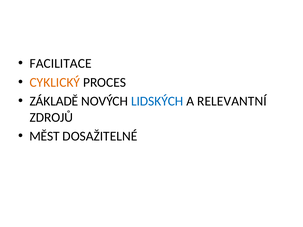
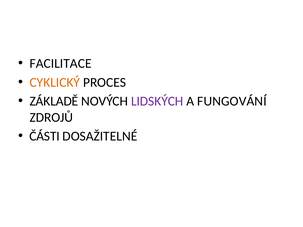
LIDSKÝCH colour: blue -> purple (157, 101)
RELEVANTNÍ: RELEVANTNÍ -> FUNGOVÁNÍ (232, 101)
MĚST: MĚST -> ČÁSTI (45, 136)
